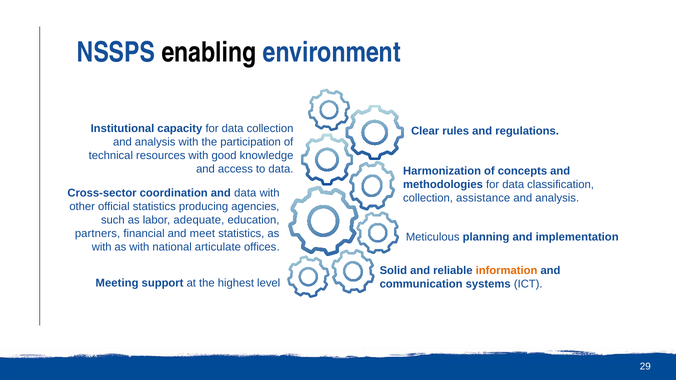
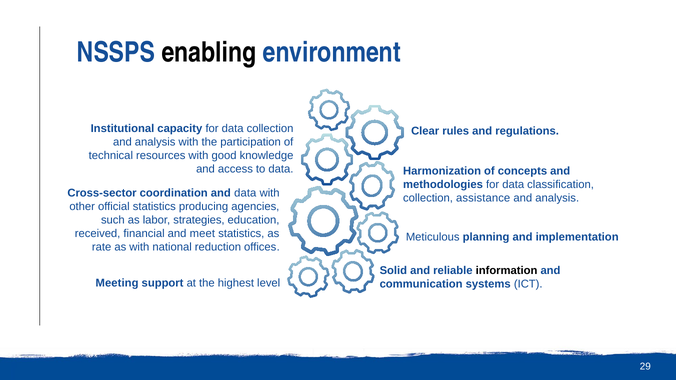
adequate: adequate -> strategies (199, 220)
partners: partners -> received (98, 234)
with: with -> rate (102, 247)
articulate: articulate -> reduction (218, 247)
information colour: orange -> black (507, 271)
